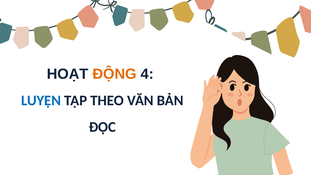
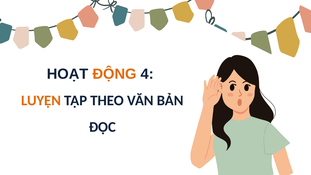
LUYỆN colour: blue -> orange (41, 100)
